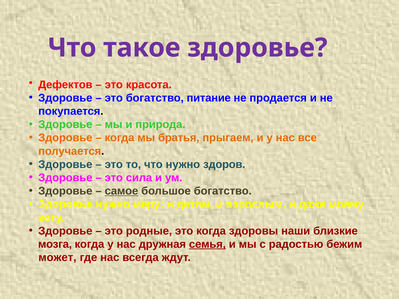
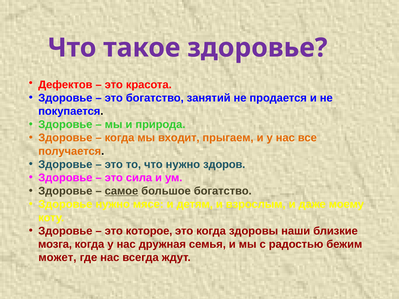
питание: питание -> занятий (209, 98)
братья: братья -> входит (179, 138)
меру: меру -> мясе (148, 204)
родные: родные -> которое (149, 231)
семья underline: present -> none (207, 244)
